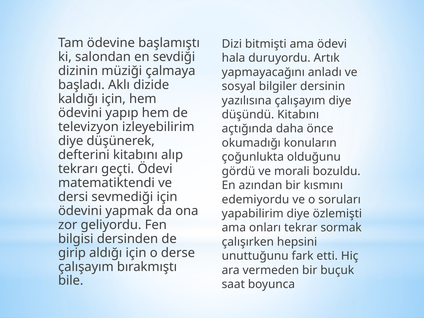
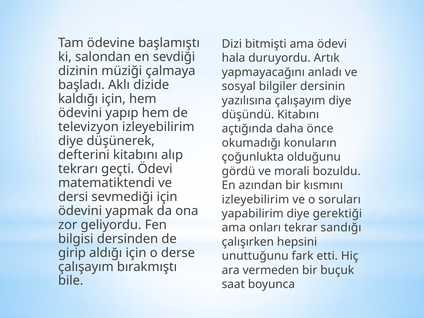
edemiyordu: edemiyordu -> izleyebilirim (255, 199)
özlemişti: özlemişti -> gerektiği (337, 214)
sormak: sormak -> sandığı (341, 228)
